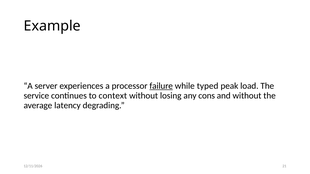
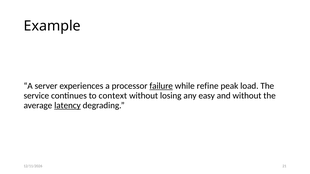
typed: typed -> refine (208, 86)
cons: cons -> easy (207, 96)
latency underline: none -> present (67, 106)
